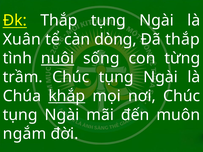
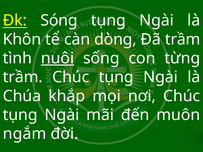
Đk Thắp: Thắp -> Sóng (59, 20)
Xuân: Xuân -> Khôn (22, 39)
Đã thắp: thắp -> trầm (183, 39)
khắp underline: present -> none (67, 96)
